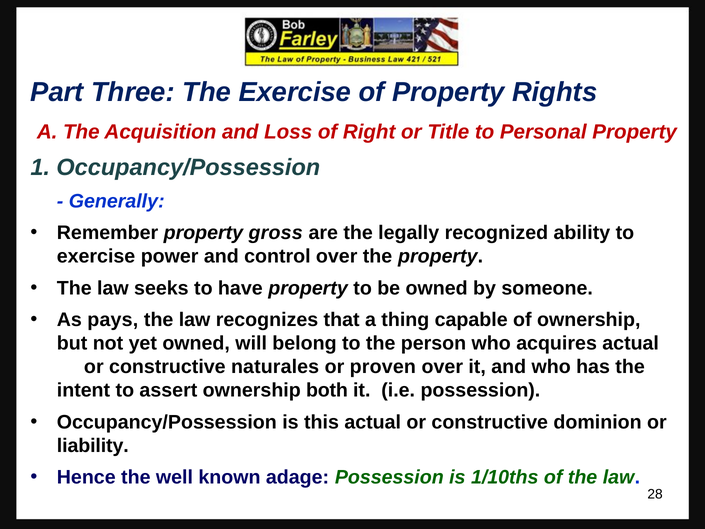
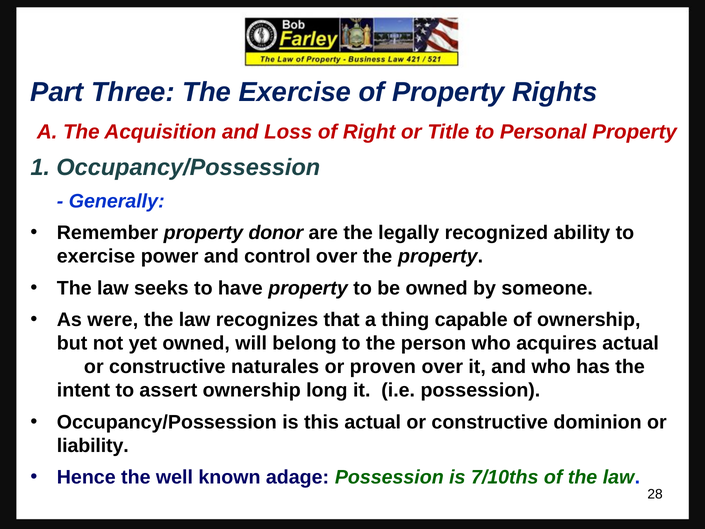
gross: gross -> donor (276, 233)
pays: pays -> were (113, 320)
both: both -> long (327, 390)
1/10ths: 1/10ths -> 7/10ths (505, 477)
